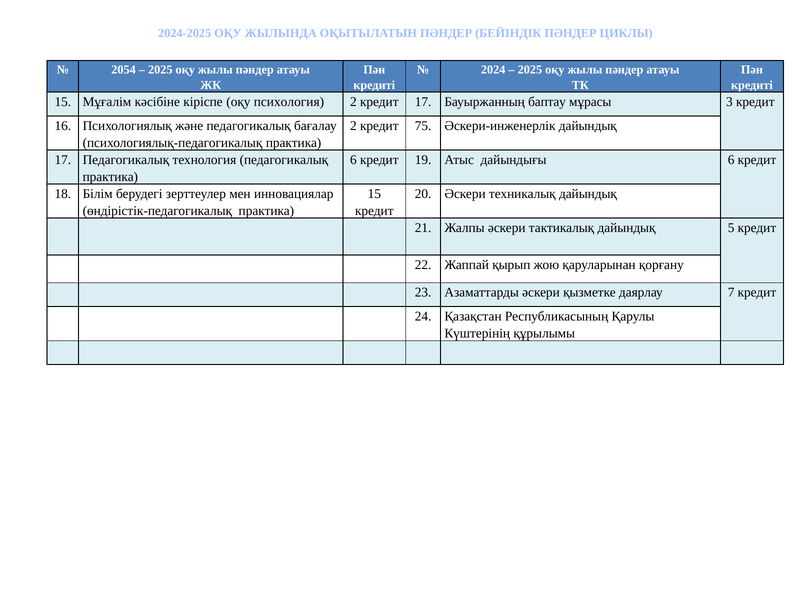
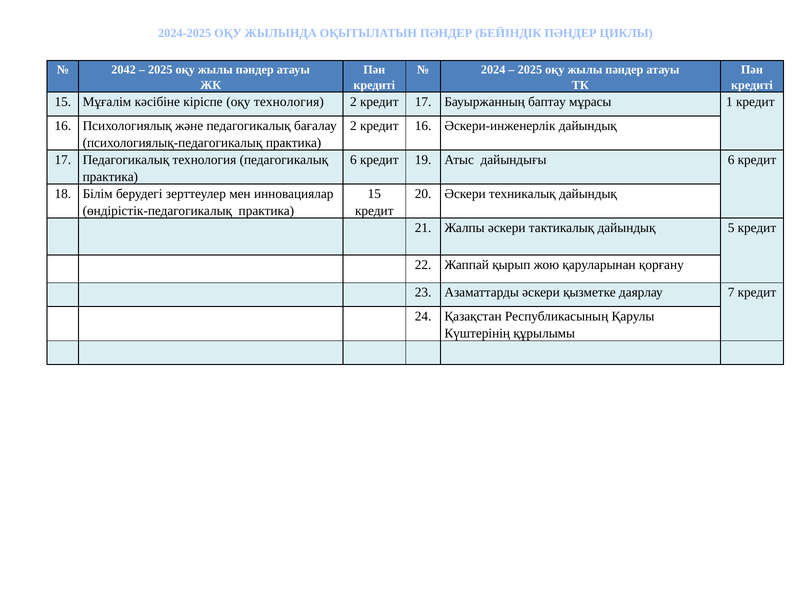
2054: 2054 -> 2042 (124, 69)
оқу психология: психология -> технология (289, 102)
3: 3 -> 1 (729, 102)
2 кредит 75: 75 -> 16 (423, 126)
